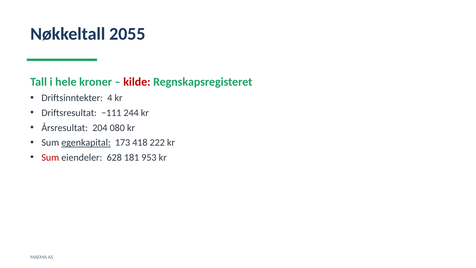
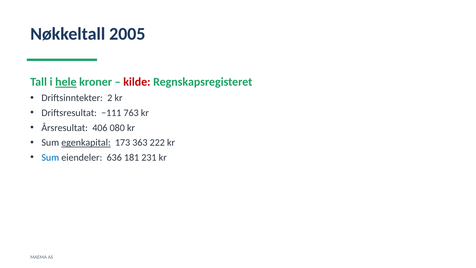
2055: 2055 -> 2005 (127, 34)
hele underline: none -> present (66, 82)
4: 4 -> 2 (110, 98)
244: 244 -> 763 (131, 113)
204: 204 -> 406 (100, 128)
418: 418 -> 363 (140, 143)
Sum colour: red -> blue (50, 157)
628: 628 -> 636 (114, 157)
953: 953 -> 231 (149, 157)
